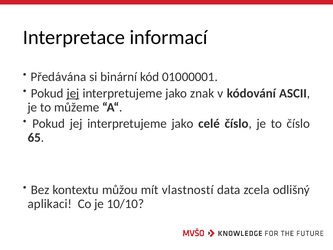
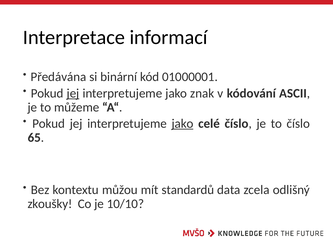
jako underline: none -> present (183, 123)
vlastností: vlastností -> standardů (188, 190)
aplikaci: aplikaci -> zkoušky (50, 204)
